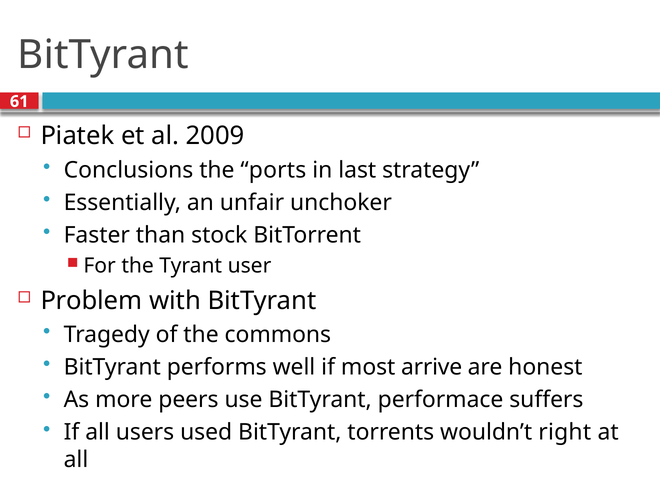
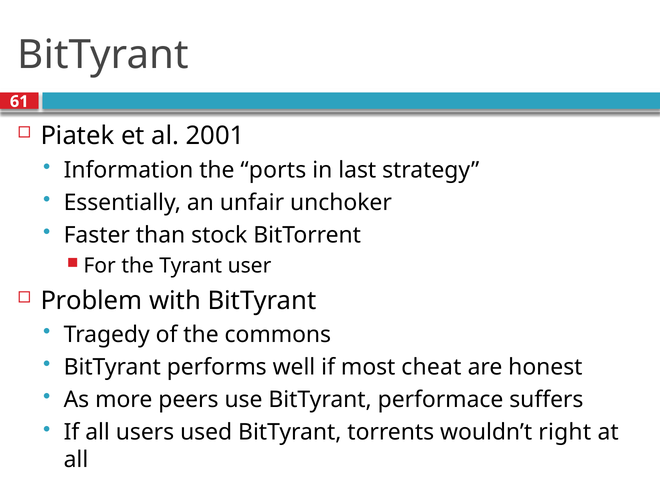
2009: 2009 -> 2001 (215, 136)
Conclusions: Conclusions -> Information (129, 170)
arrive: arrive -> cheat (431, 367)
